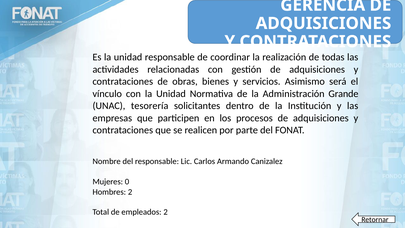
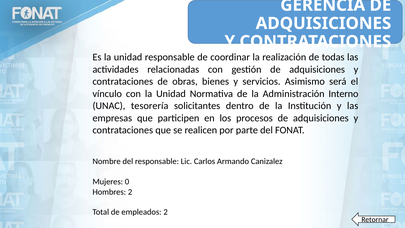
Grande: Grande -> Interno (343, 94)
